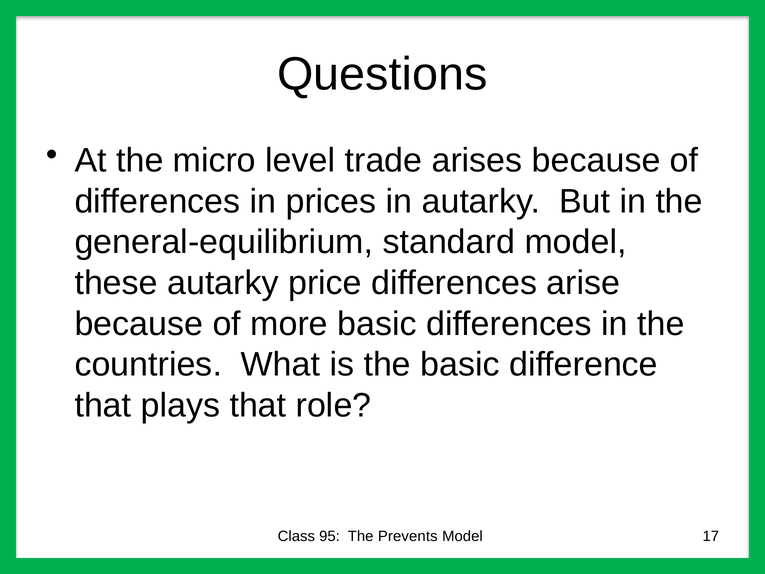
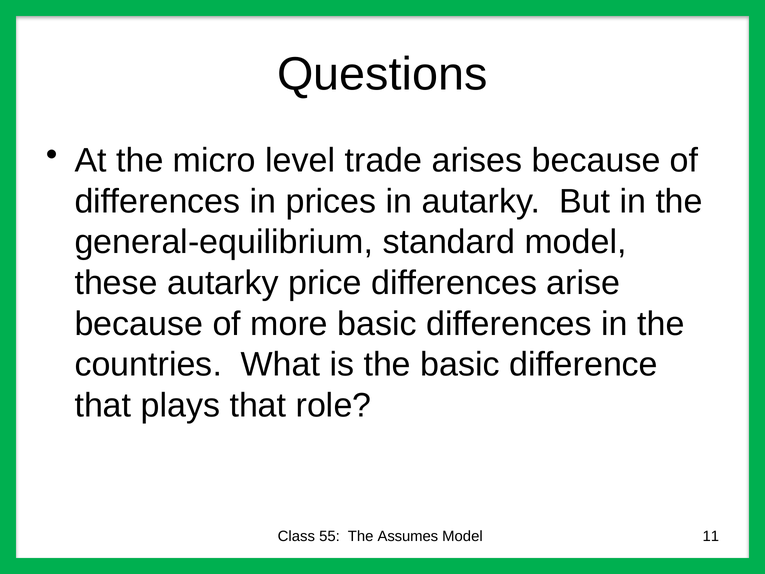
95: 95 -> 55 (329, 536)
Prevents: Prevents -> Assumes (408, 536)
17: 17 -> 11 (711, 536)
